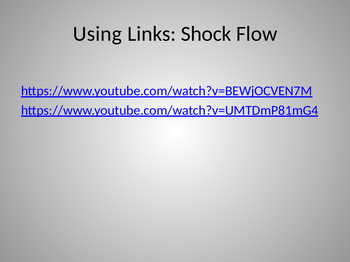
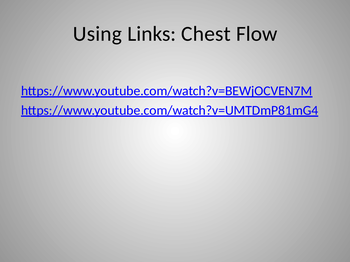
Shock: Shock -> Chest (206, 34)
